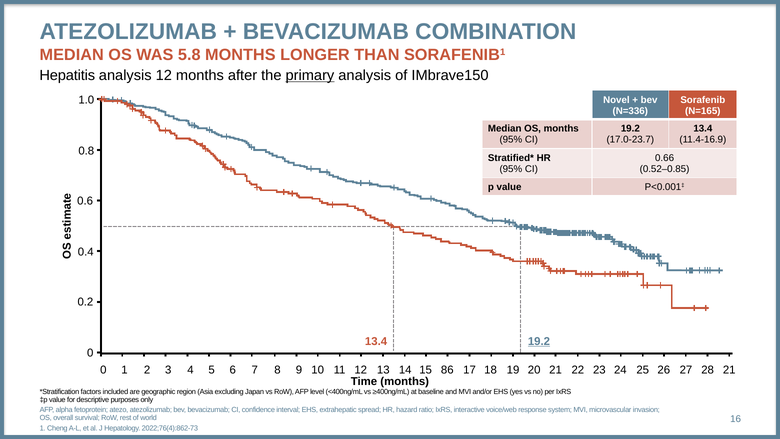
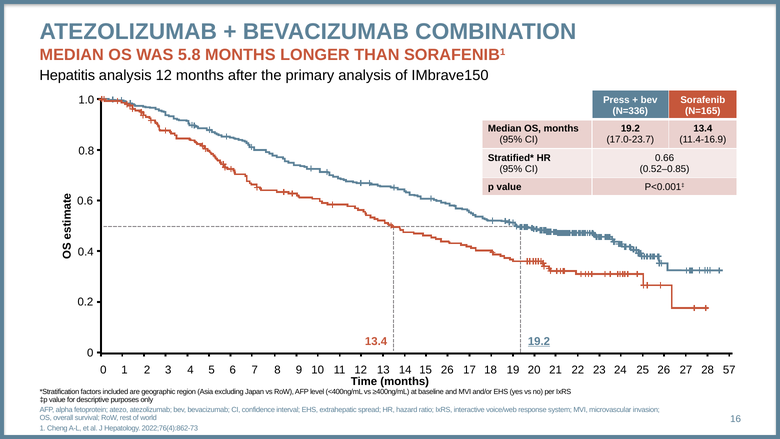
primary underline: present -> none (310, 75)
Novel: Novel -> Press (616, 100)
15 86: 86 -> 26 (447, 370)
28 21: 21 -> 57 (729, 370)
